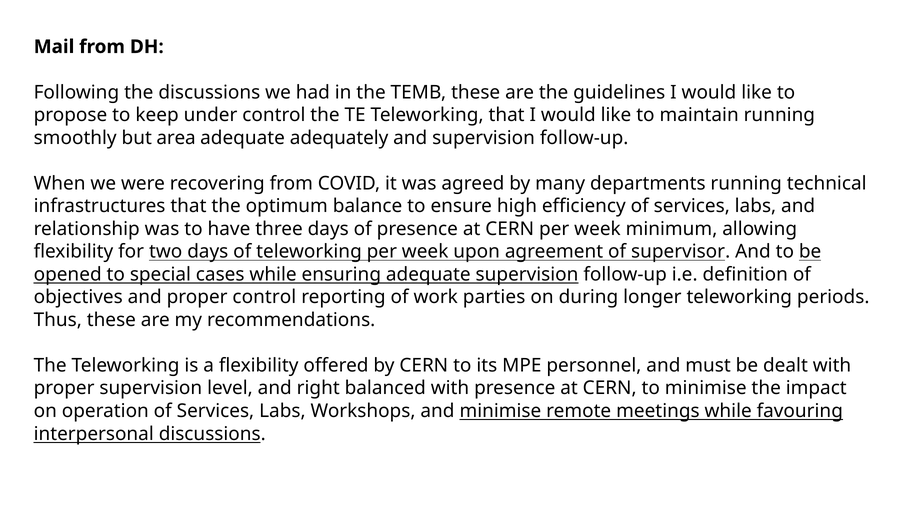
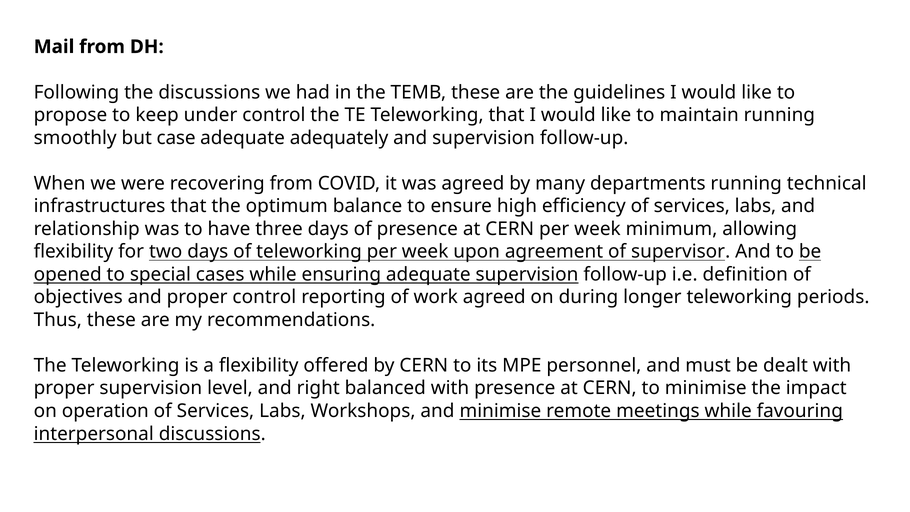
area: area -> case (176, 138)
work parties: parties -> agreed (494, 297)
